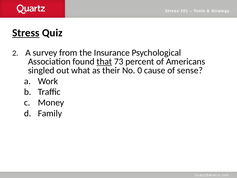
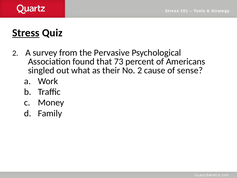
Insurance: Insurance -> Pervasive (112, 53)
that underline: present -> none (104, 61)
No 0: 0 -> 2 (140, 70)
